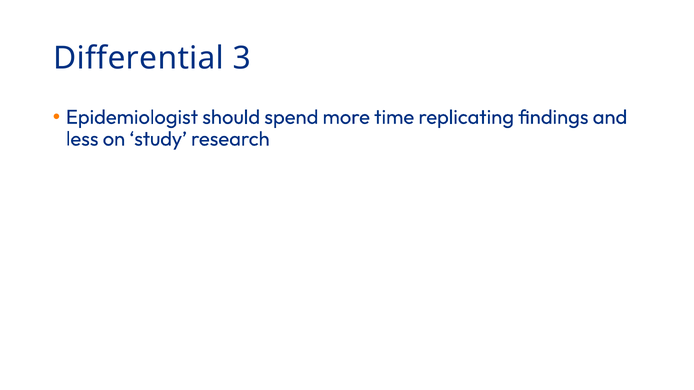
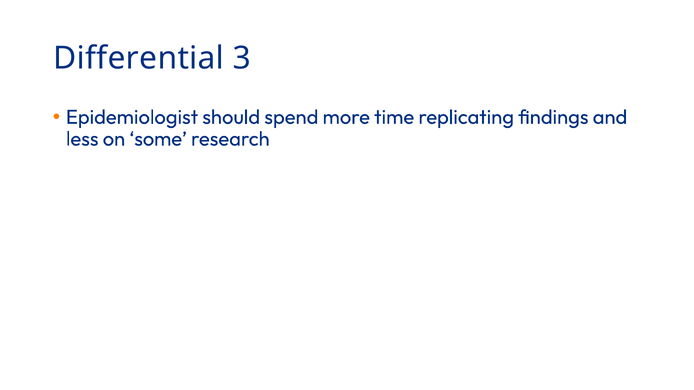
study: study -> some (158, 139)
